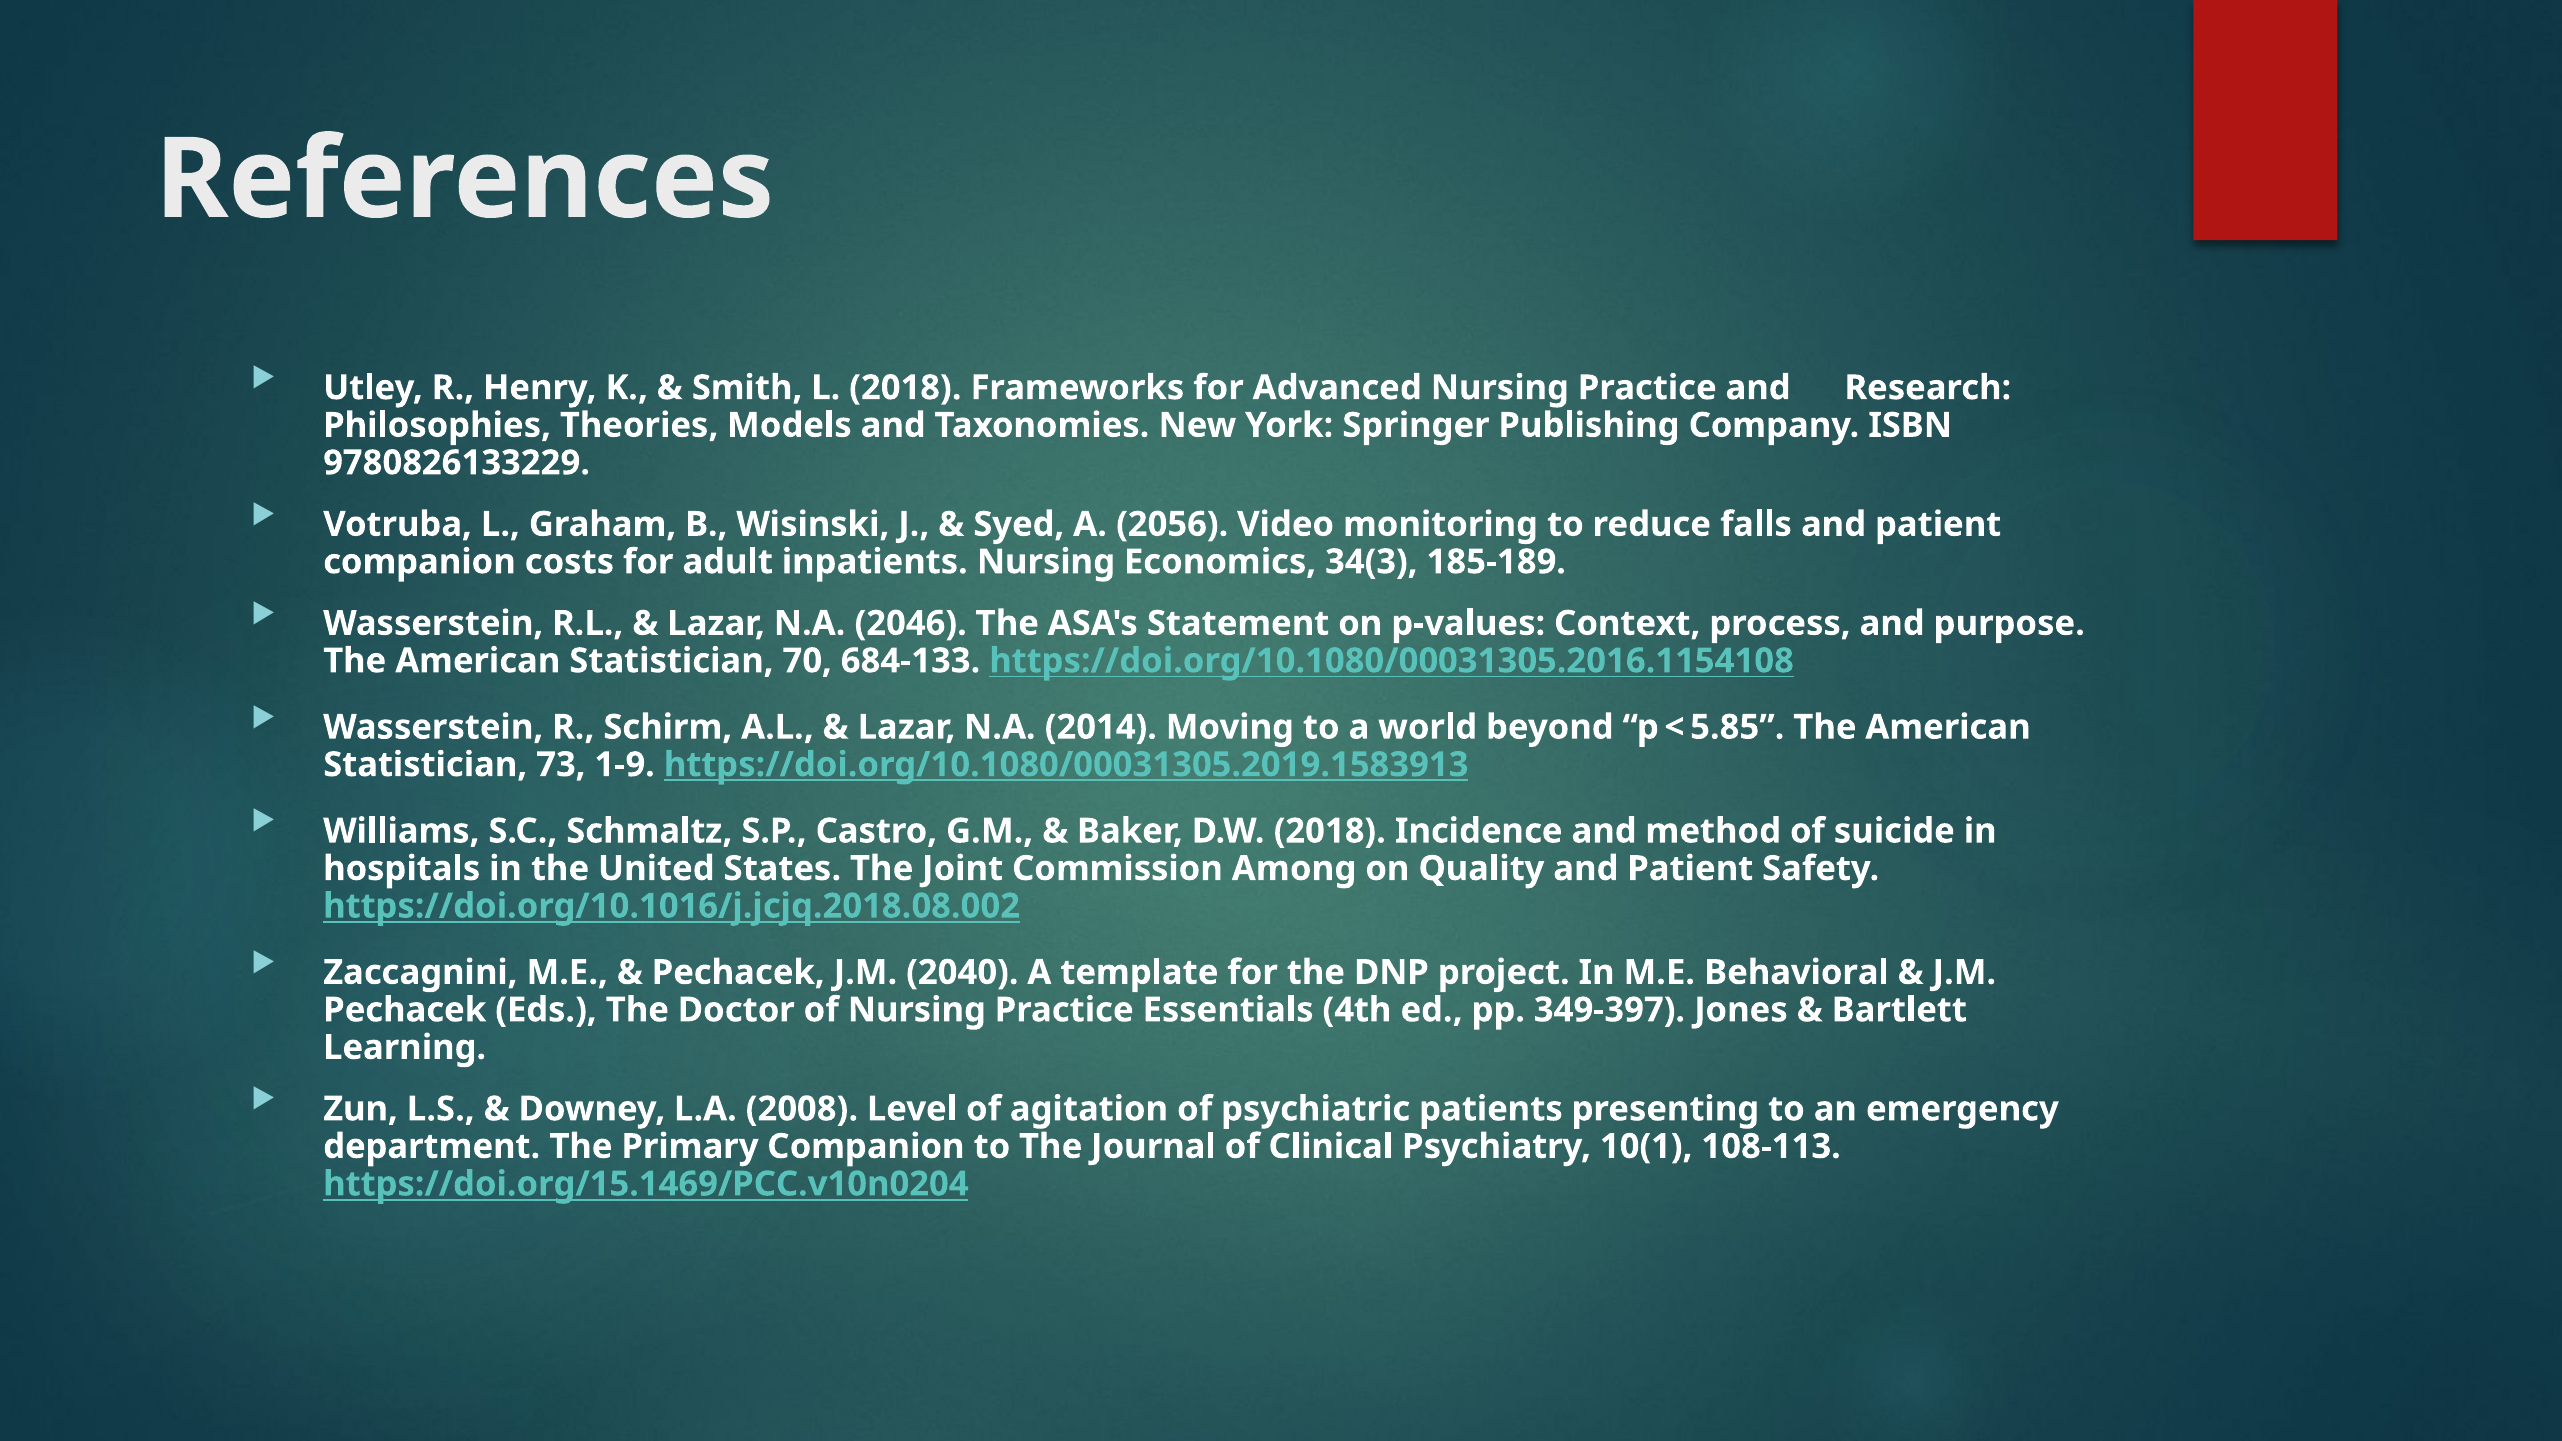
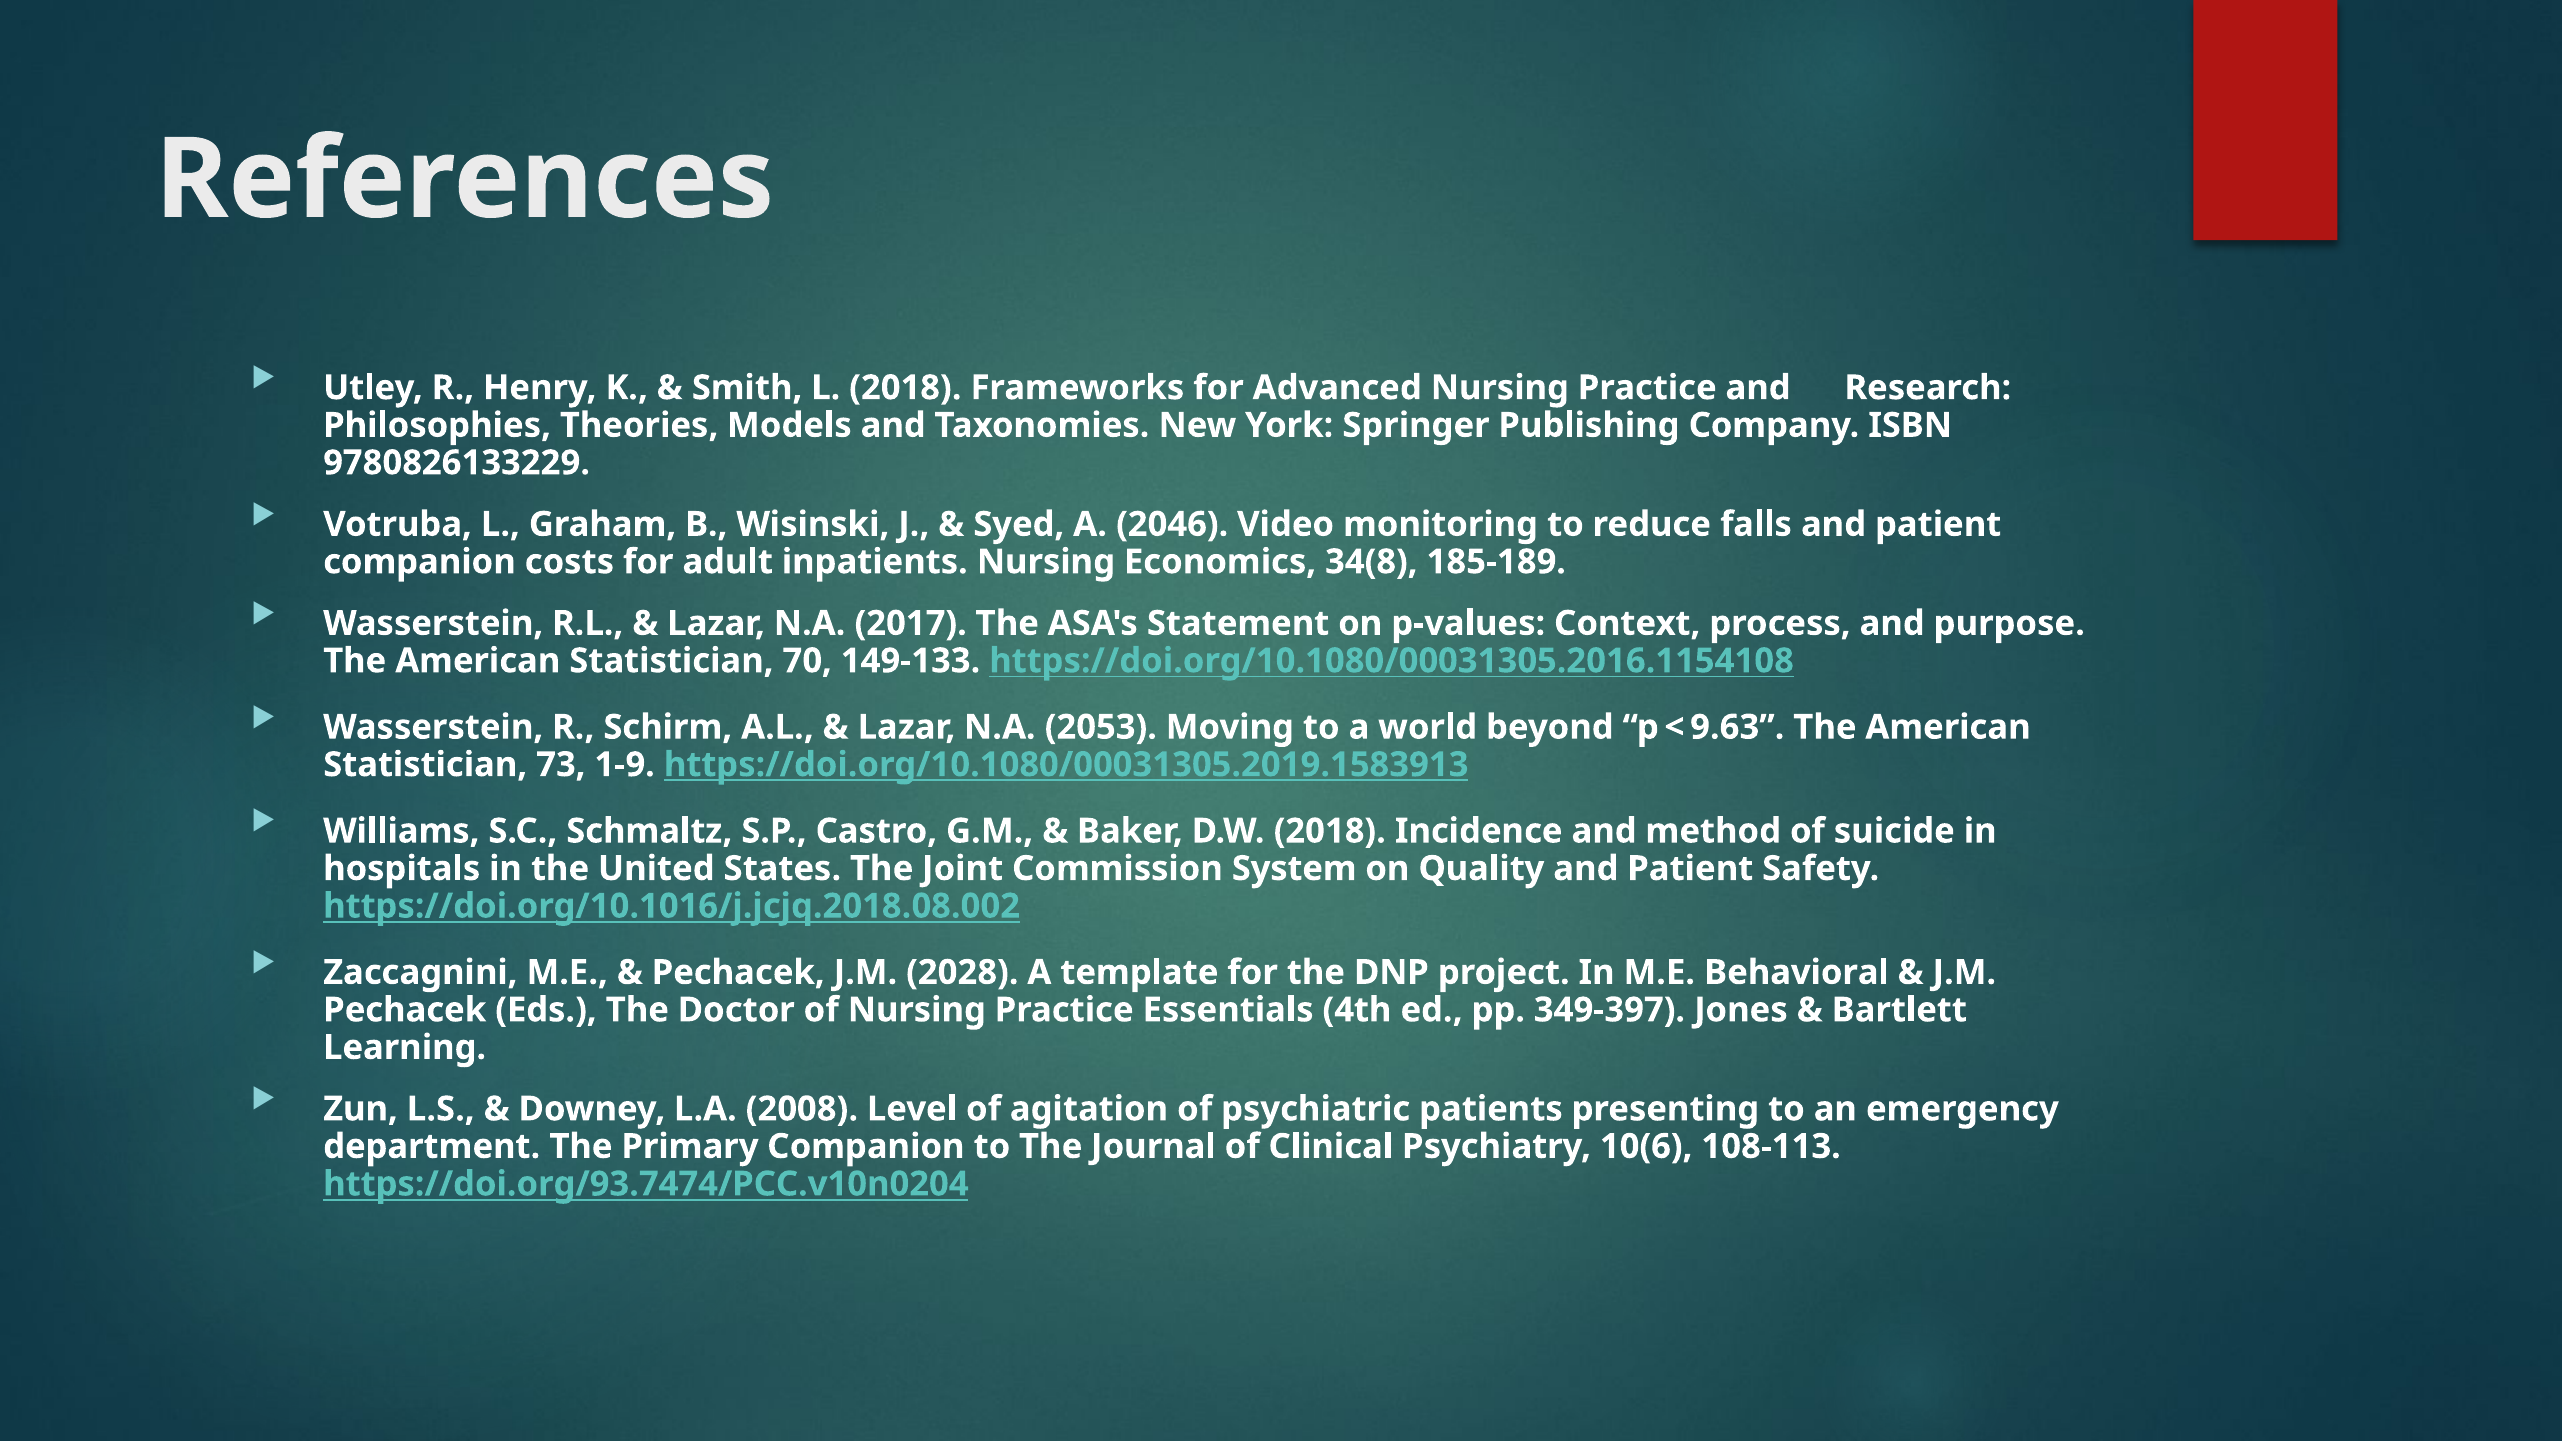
2056: 2056 -> 2046 (1172, 524)
34(3: 34(3 -> 34(8 (1371, 562)
2046: 2046 -> 2017 (911, 623)
684-133: 684-133 -> 149-133 (911, 661)
2014: 2014 -> 2053 (1101, 727)
5.85: 5.85 -> 9.63 (1737, 727)
Among: Among -> System (1294, 869)
2040: 2040 -> 2028 (962, 973)
10(1: 10(1 -> 10(6 (1646, 1147)
https://doi.org/15.1469/PCC.v10n0204: https://doi.org/15.1469/PCC.v10n0204 -> https://doi.org/93.7474/PCC.v10n0204 (646, 1184)
